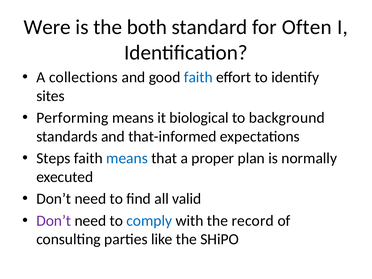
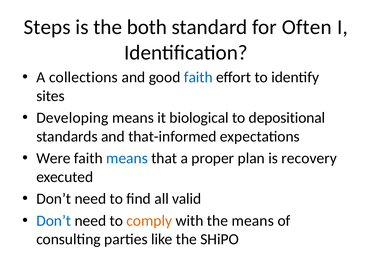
Were: Were -> Steps (47, 27)
Performing: Performing -> Developing (72, 118)
background: background -> depositional (287, 118)
Steps: Steps -> Were (53, 158)
normally: normally -> recovery (309, 158)
Don’t colour: purple -> blue (54, 221)
comply colour: blue -> orange (149, 221)
the record: record -> means (253, 221)
